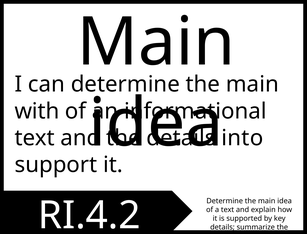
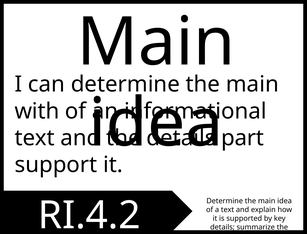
into: into -> part (243, 138)
